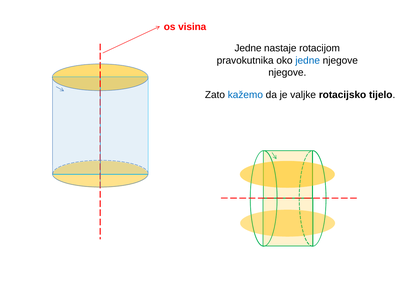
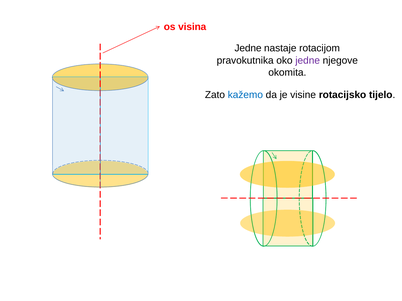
jedne colour: blue -> purple (308, 60)
njegove: njegove -> okomita (287, 73)
valjke: valjke -> visine (303, 95)
